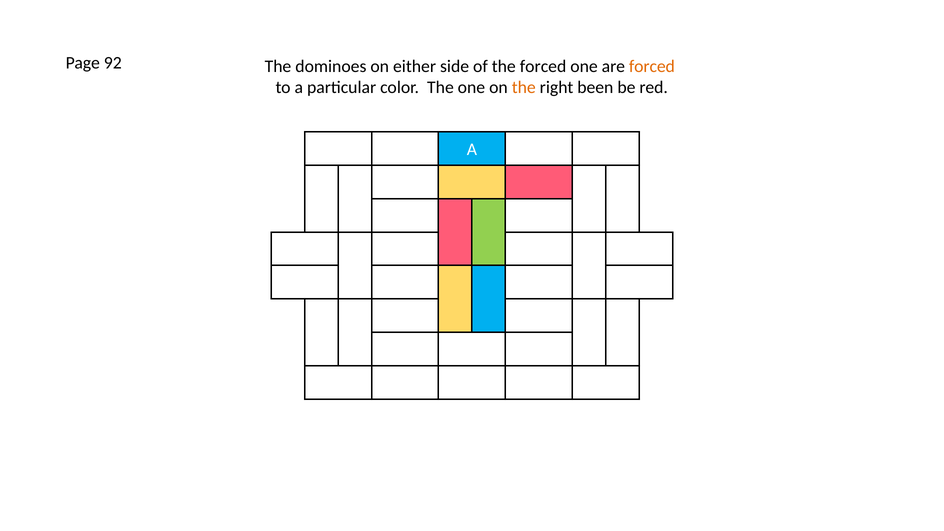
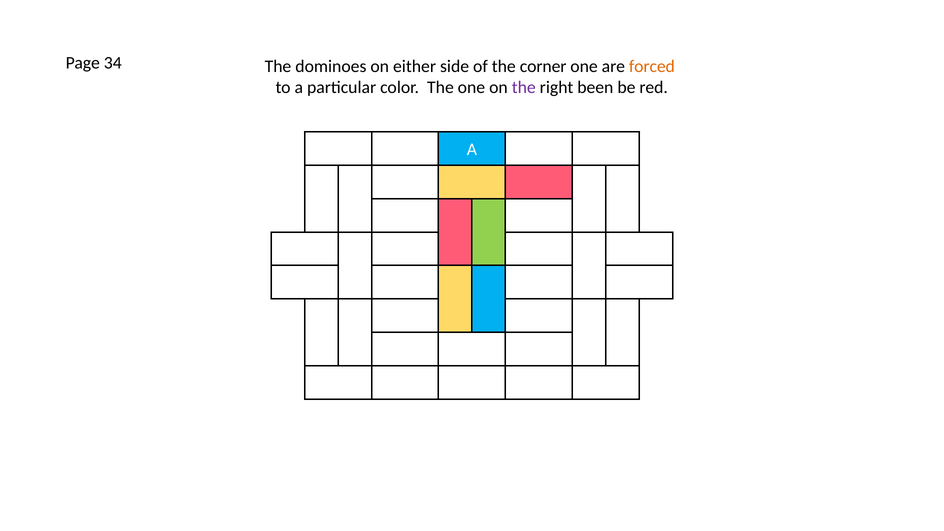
92: 92 -> 34 (113, 63)
the forced: forced -> corner (543, 66)
the colour: orange -> purple (524, 88)
